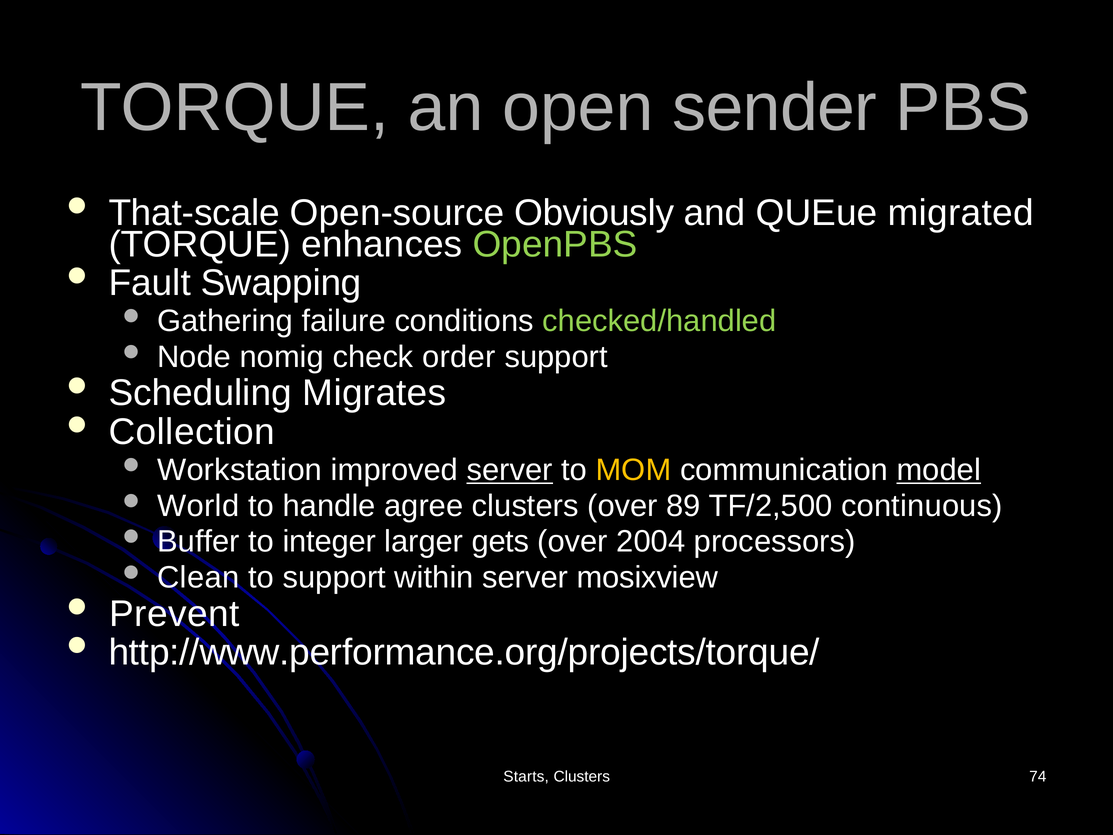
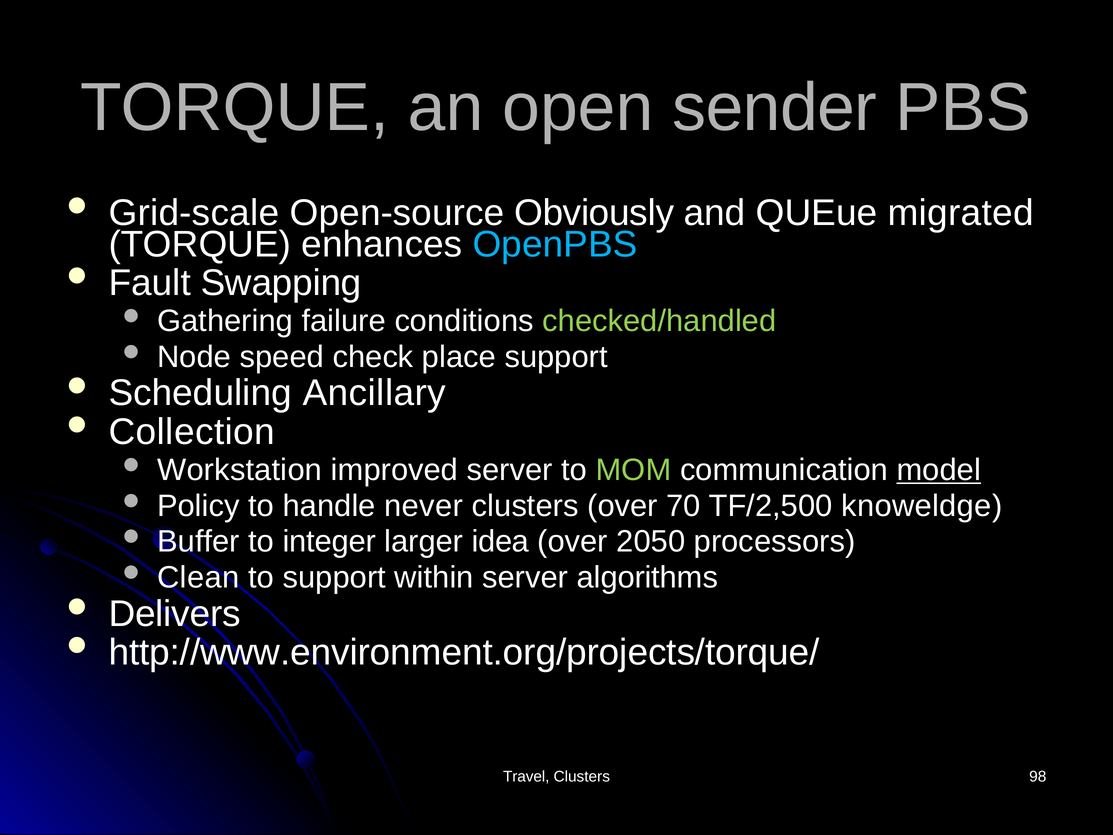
That-scale: That-scale -> Grid-scale (194, 213)
OpenPBS colour: light green -> light blue (555, 244)
nomig: nomig -> speed (282, 357)
order: order -> place (459, 357)
Migrates: Migrates -> Ancillary (374, 393)
server underline: present -> none (510, 470)
MOM colour: yellow -> light green (633, 470)
World: World -> Policy (198, 506)
agree: agree -> never (424, 506)
89: 89 -> 70 (683, 506)
continuous: continuous -> knoweldge (922, 506)
gets: gets -> idea (500, 542)
2004: 2004 -> 2050 (651, 542)
mosixview: mosixview -> algorithms (647, 577)
Prevent: Prevent -> Delivers (175, 614)
http://www.performance.org/projects/torque/: http://www.performance.org/projects/torque/ -> http://www.environment.org/projects/torque/ (464, 652)
Starts: Starts -> Travel (526, 776)
74: 74 -> 98 (1038, 776)
